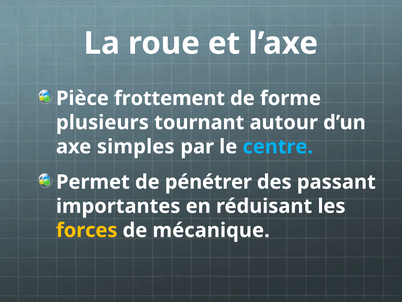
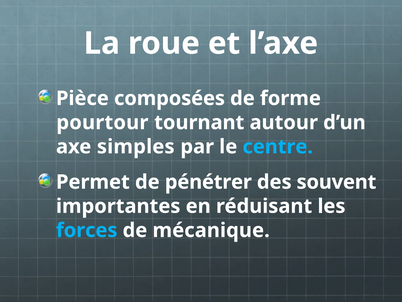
frottement: frottement -> composées (170, 98)
plusieurs: plusieurs -> pourtour (102, 122)
passant: passant -> souvent (336, 182)
forces colour: yellow -> light blue (87, 230)
